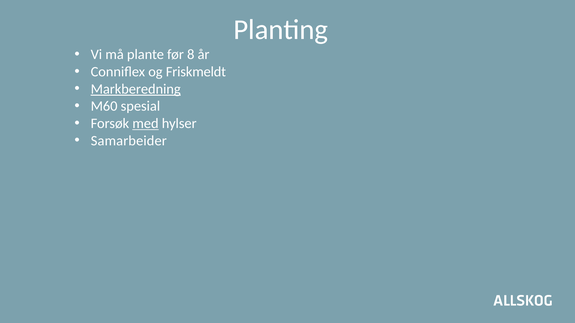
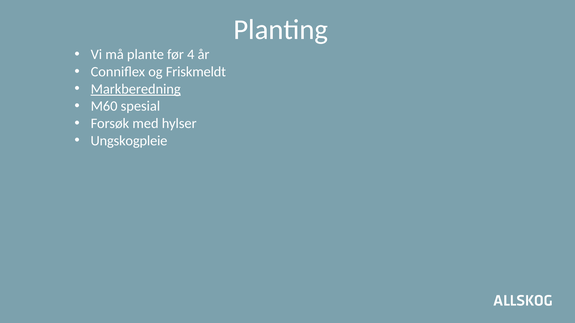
8: 8 -> 4 (191, 55)
med underline: present -> none (145, 124)
Samarbeider: Samarbeider -> Ungskogpleie (129, 141)
